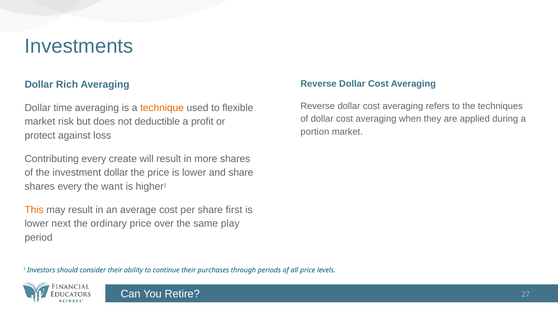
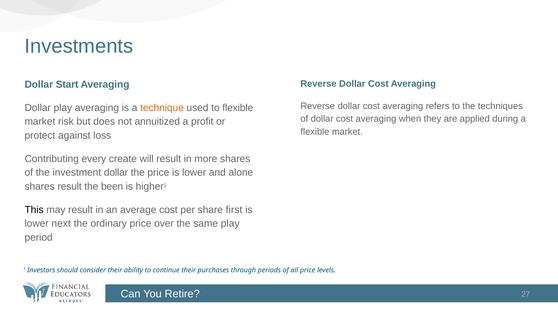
Rich: Rich -> Start (67, 84)
Dollar time: time -> play (63, 108)
deductible: deductible -> annuitized (157, 122)
portion: portion -> flexible (315, 132)
and share: share -> alone (241, 173)
shares every: every -> result (70, 186)
want: want -> been (112, 186)
This colour: orange -> black (34, 210)
